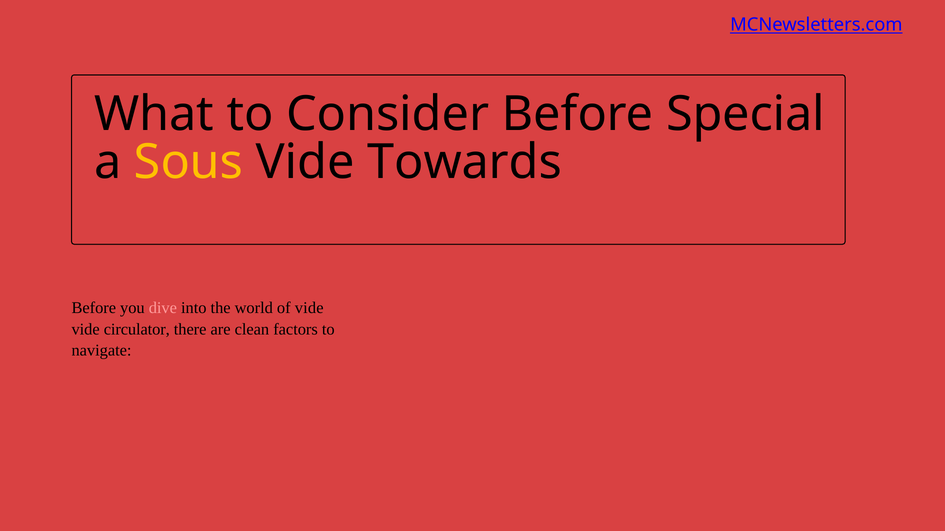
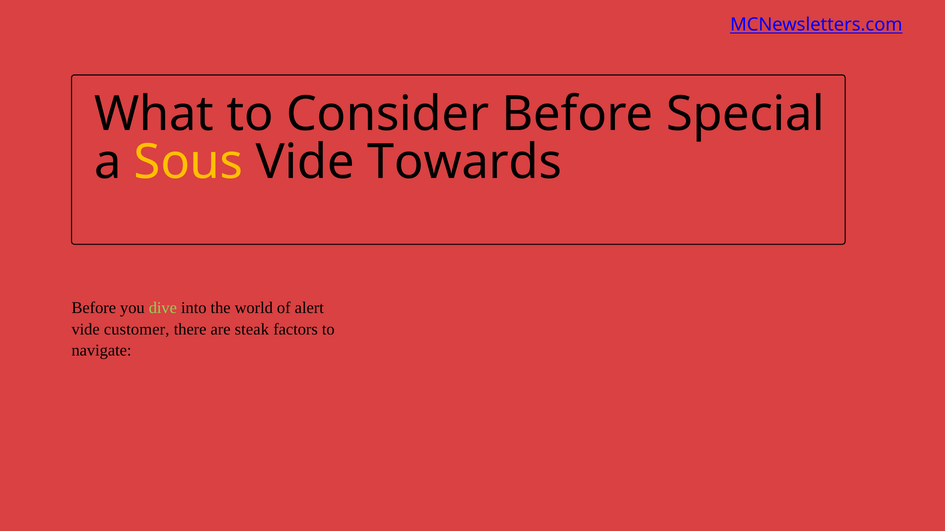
dive colour: pink -> light green (163, 308)
of vide: vide -> alert (309, 308)
circulator: circulator -> customer (137, 330)
clean: clean -> steak (252, 330)
